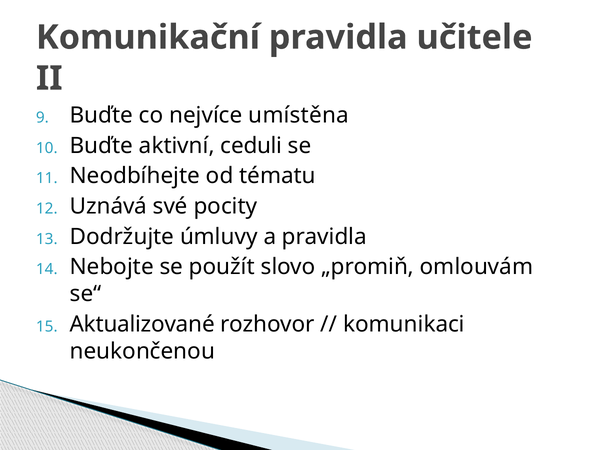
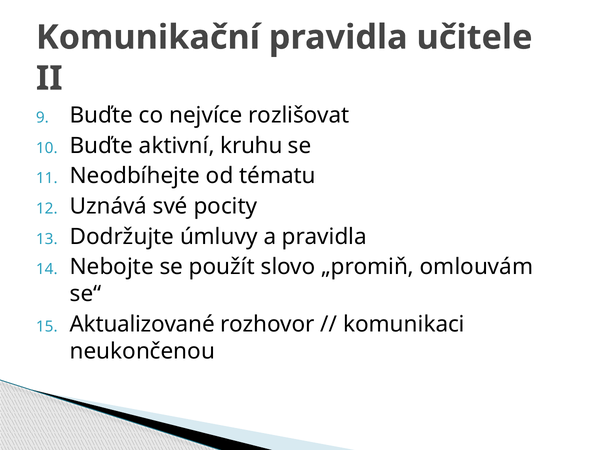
umístěna: umístěna -> rozlišovat (299, 115)
ceduli: ceduli -> kruhu (251, 146)
